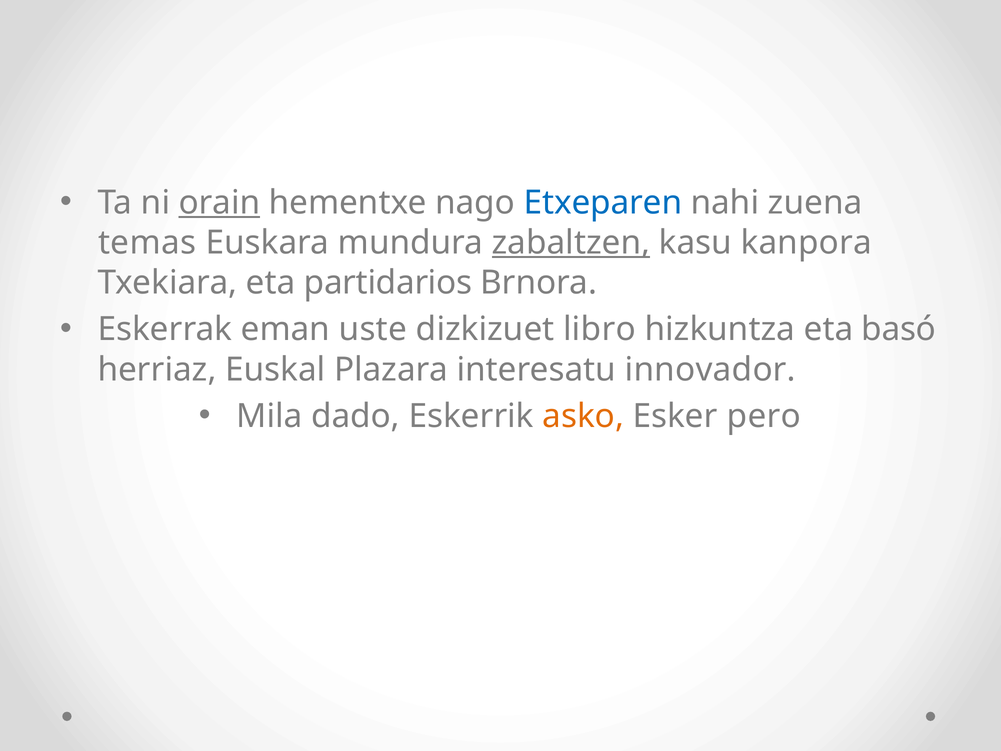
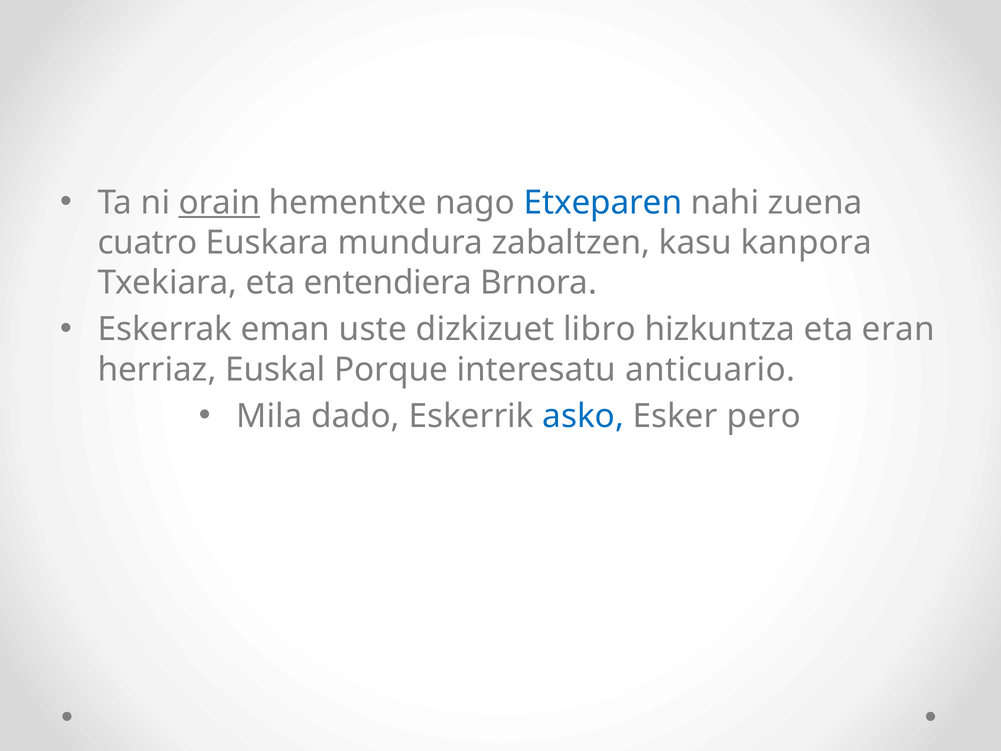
temas: temas -> cuatro (147, 243)
zabaltzen underline: present -> none (571, 243)
partidarios: partidarios -> entendiera (388, 283)
basó: basó -> eran (898, 329)
Plazara: Plazara -> Porque (391, 369)
innovador: innovador -> anticuario (710, 369)
asko colour: orange -> blue (583, 416)
